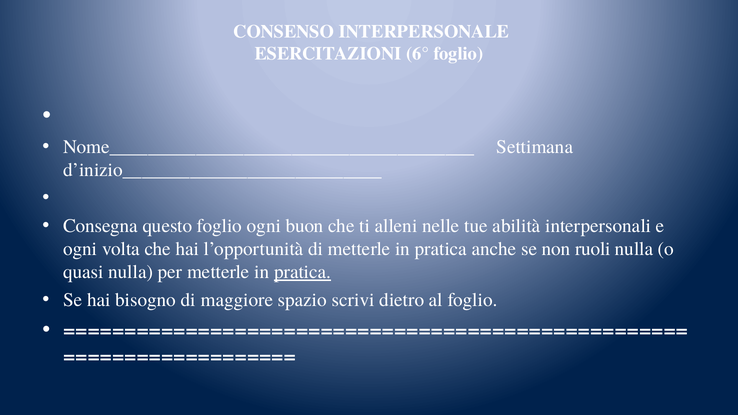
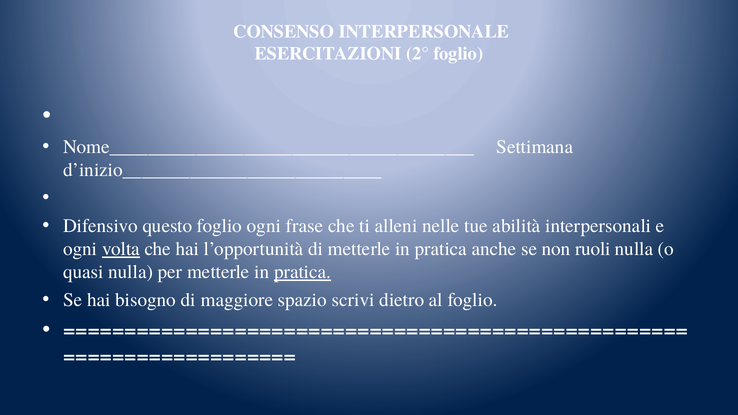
6°: 6° -> 2° (418, 54)
Consegna: Consegna -> Difensivo (101, 226)
buon: buon -> frase (305, 226)
volta underline: none -> present (121, 249)
